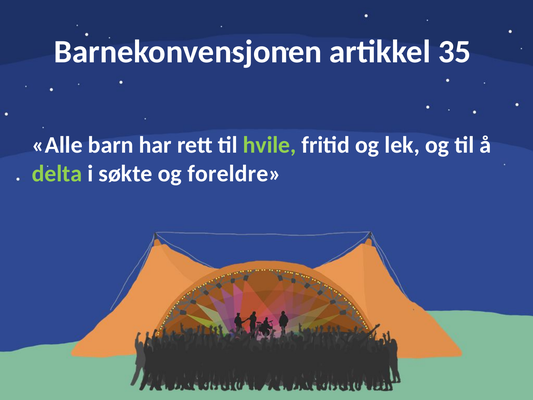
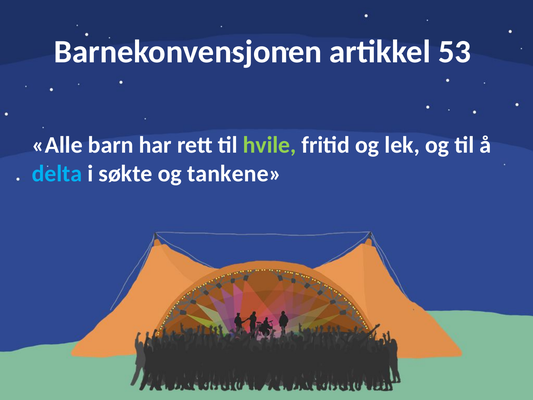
35: 35 -> 53 (455, 52)
delta colour: light green -> light blue (57, 173)
foreldre: foreldre -> tankene (234, 173)
